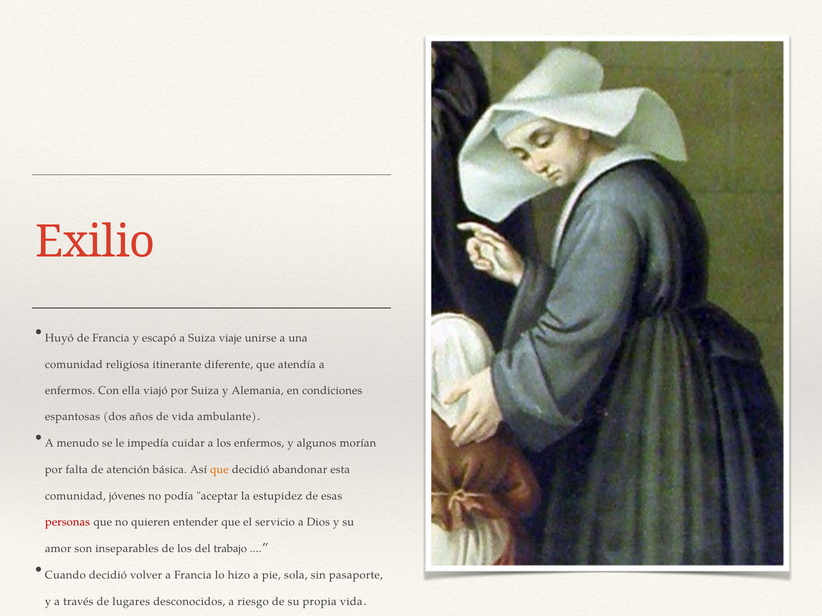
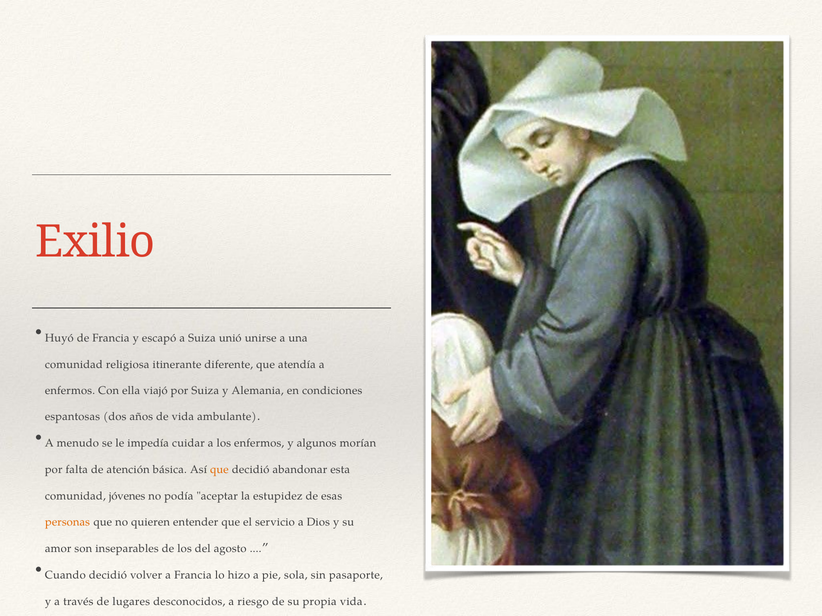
viaje: viaje -> unió (230, 339)
personas colour: red -> orange (68, 523)
trabajo: trabajo -> agosto (230, 549)
